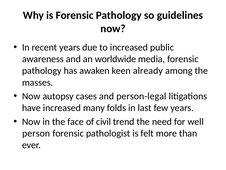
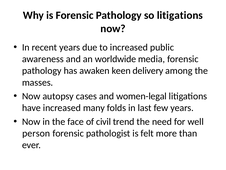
so guidelines: guidelines -> litigations (180, 15)
already: already -> delivery (148, 71)
person-legal: person-legal -> women-legal (141, 96)
